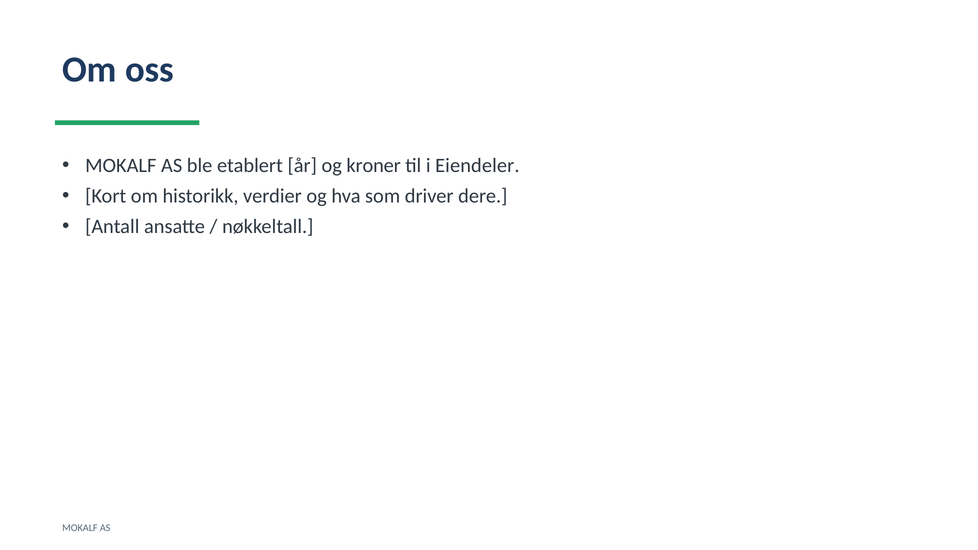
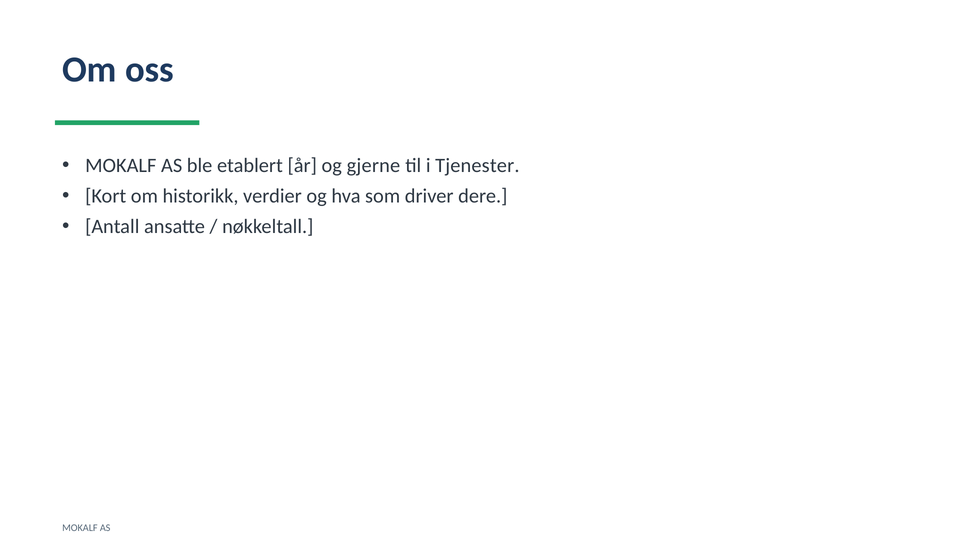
kroner: kroner -> gjerne (373, 166)
Eiendeler: Eiendeler -> Tjenester (477, 166)
